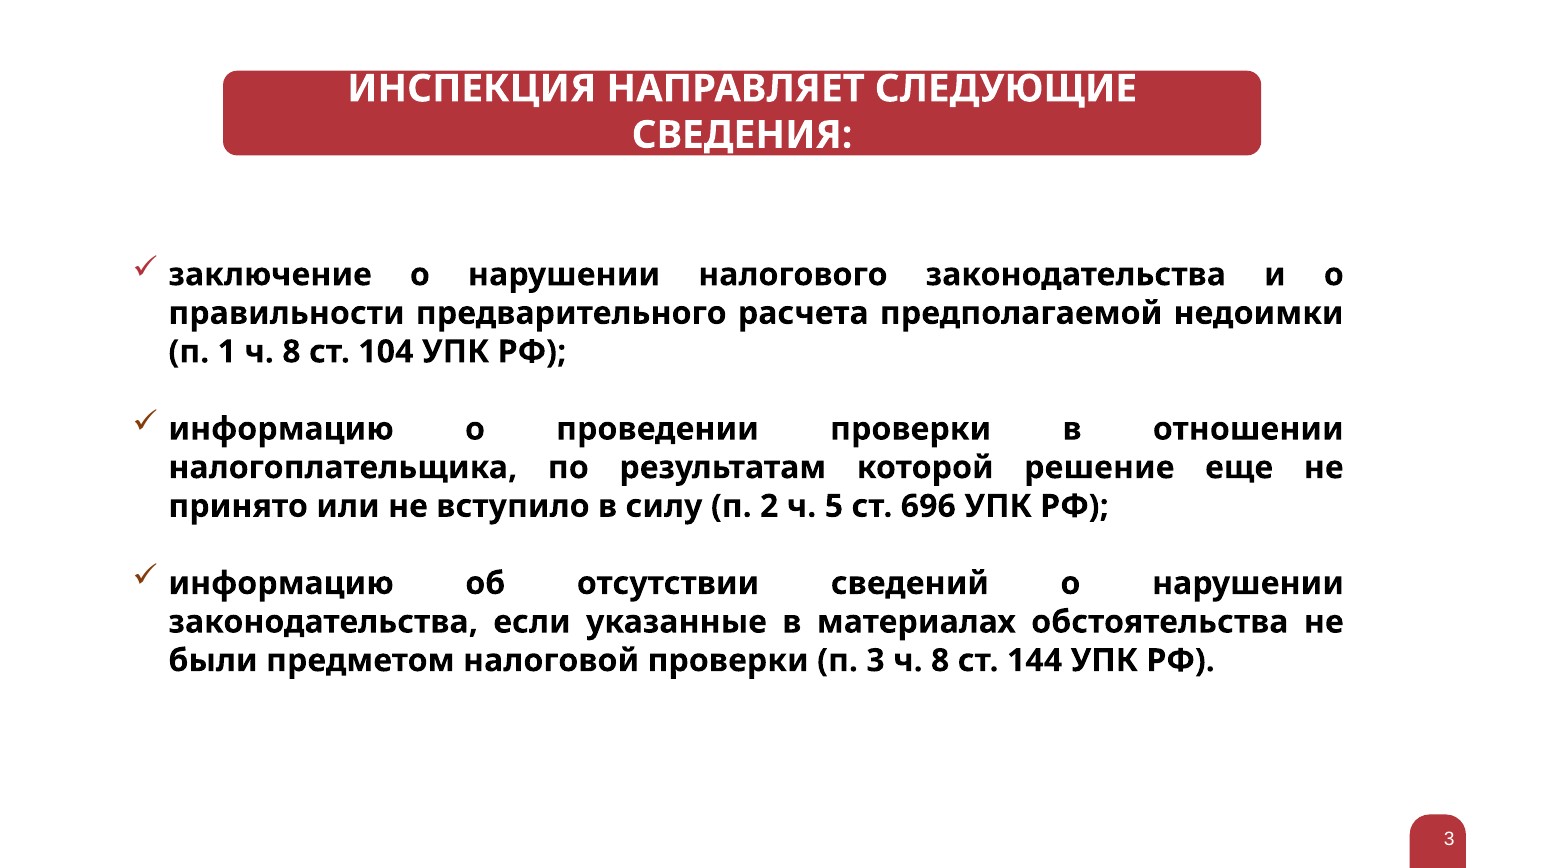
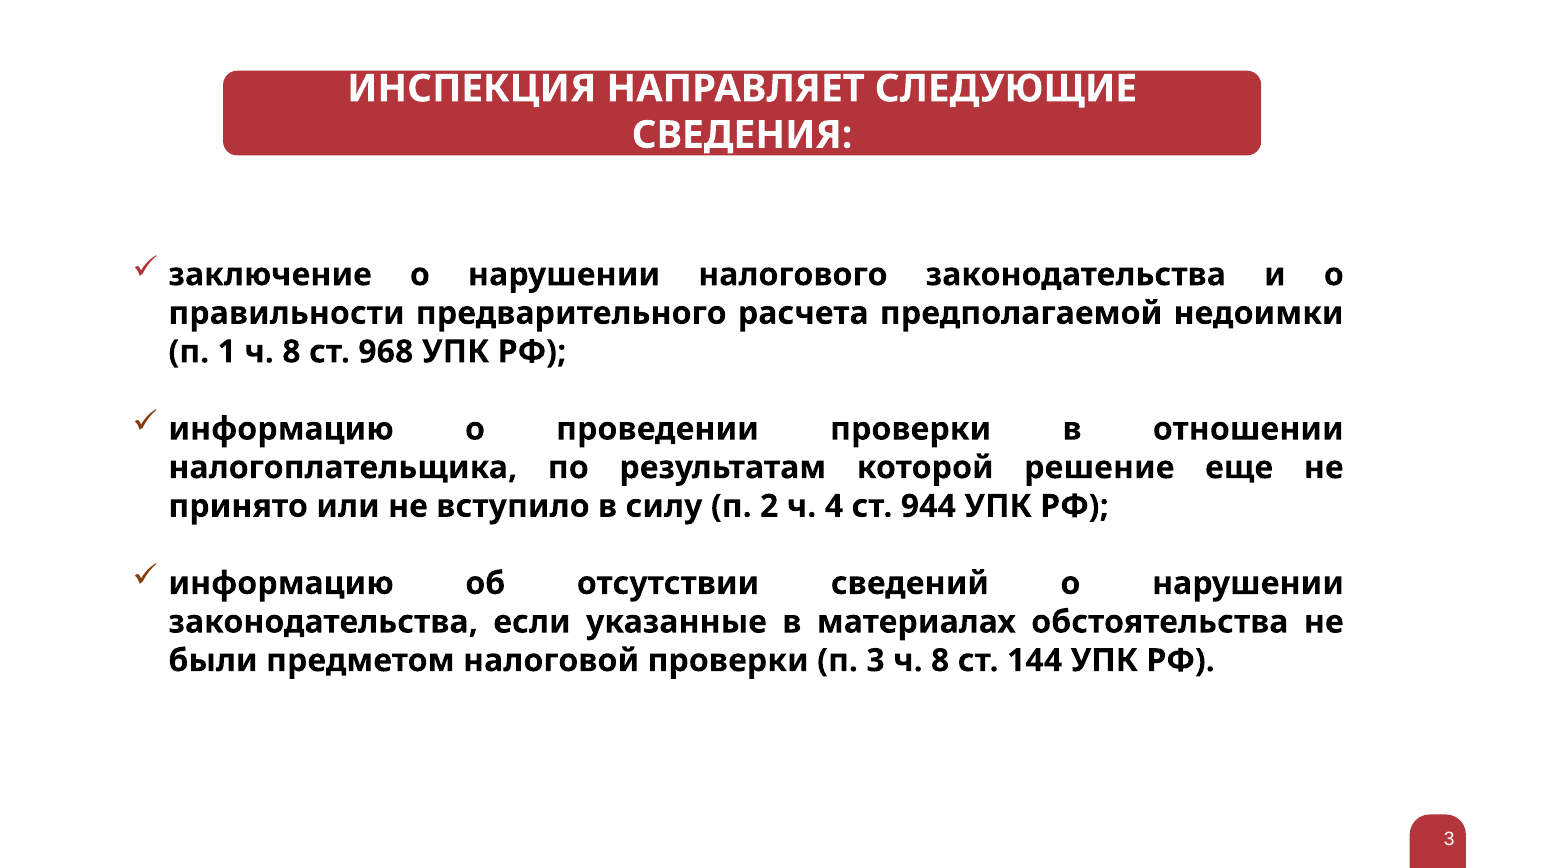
104: 104 -> 968 (386, 352)
5: 5 -> 4 (834, 506)
696: 696 -> 944 (928, 506)
